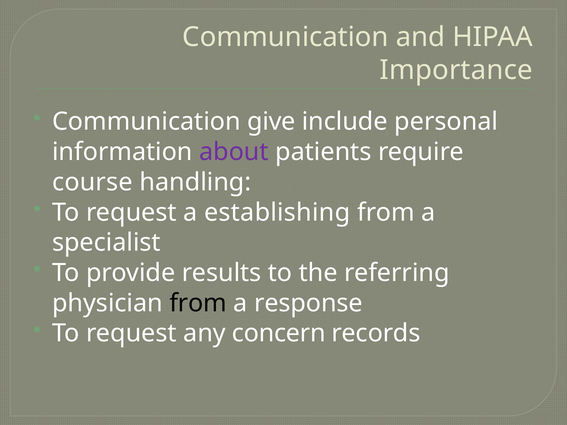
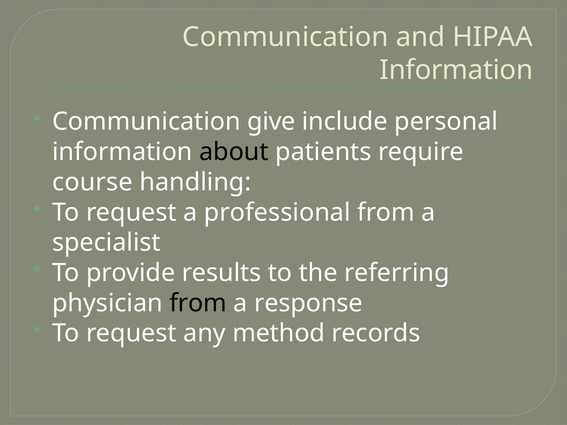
Importance: Importance -> Information (456, 70)
about colour: purple -> black (234, 152)
establishing: establishing -> professional (277, 213)
concern: concern -> method (279, 333)
